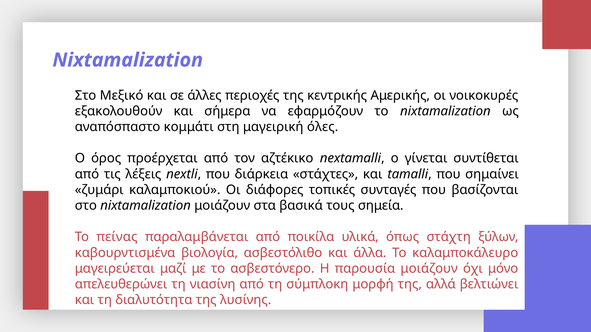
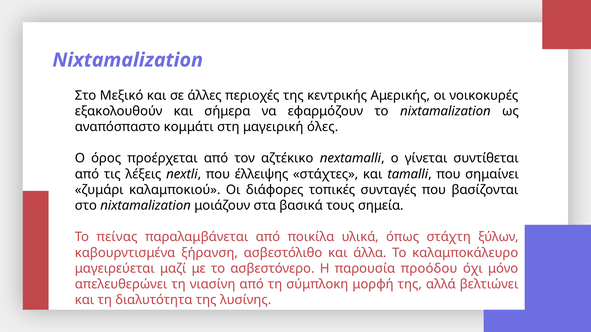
διάρκεια: διάρκεια -> έλλειψης (262, 174)
βιολογία: βιολογία -> ξήρανση (210, 253)
παρουσία μοιάζουν: μοιάζουν -> προόδου (429, 269)
